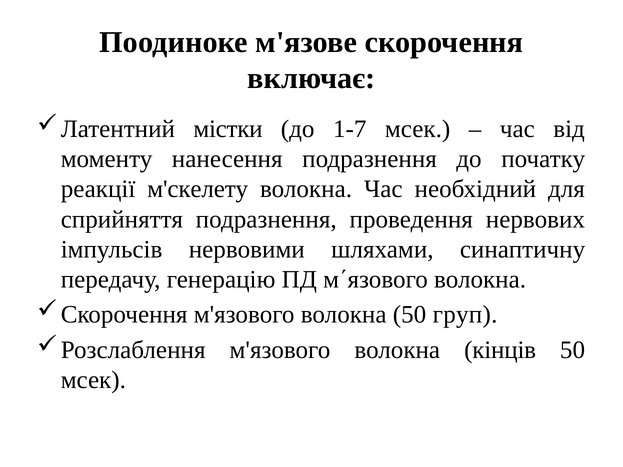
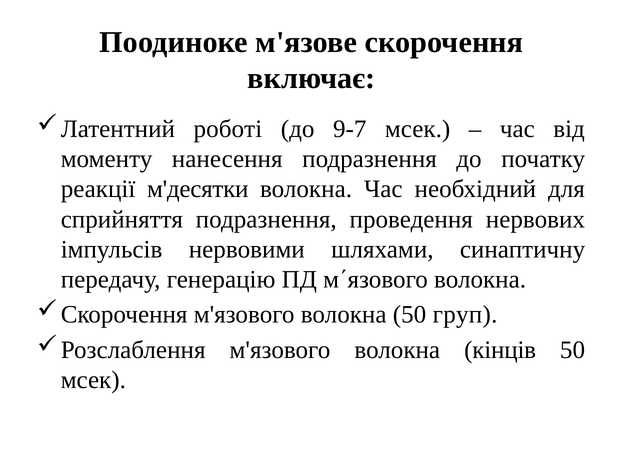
містки: містки -> роботі (228, 129)
1-7: 1-7 -> 9-7 (350, 129)
м'скелету: м'скелету -> м'десятки (198, 189)
